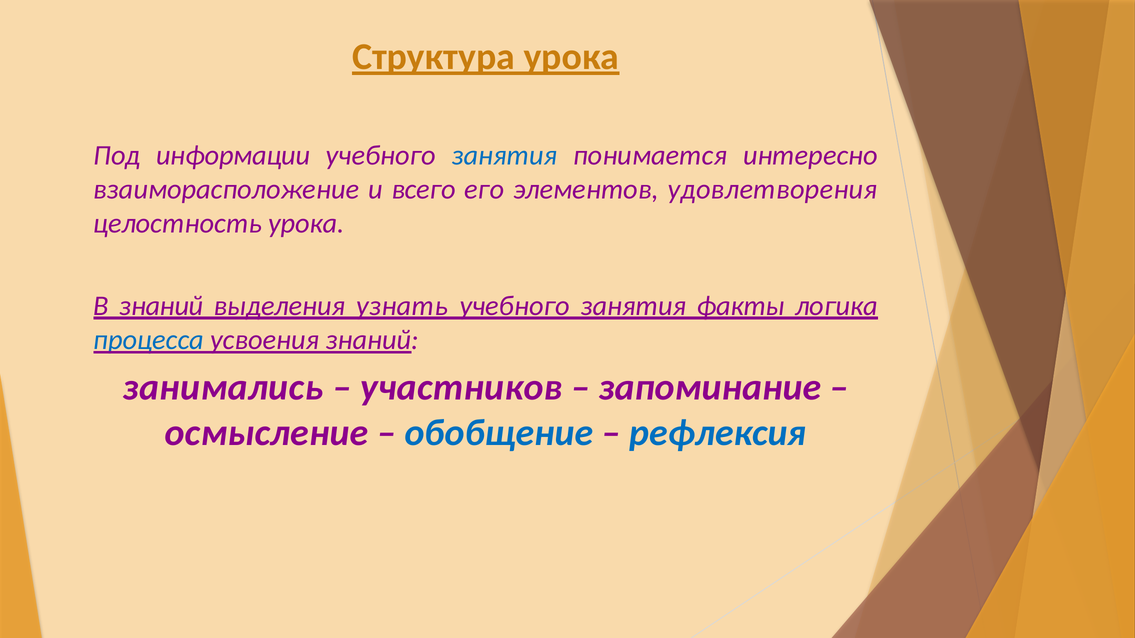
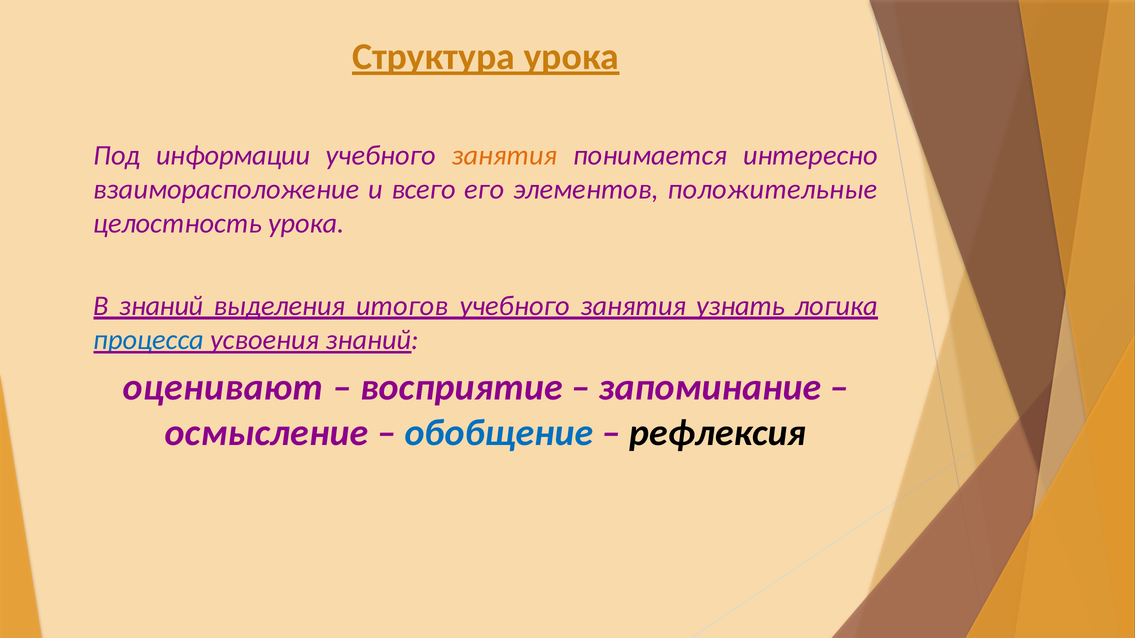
занятия colour: blue -> orange (505, 156)
удовлетворения: удовлетворения -> положительные (773, 190)
узнать: узнать -> итогов (402, 306)
факты: факты -> узнать (741, 306)
занимались: занимались -> оценивают (223, 388)
участников: участников -> восприятие (461, 388)
рефлексия colour: blue -> black (718, 433)
